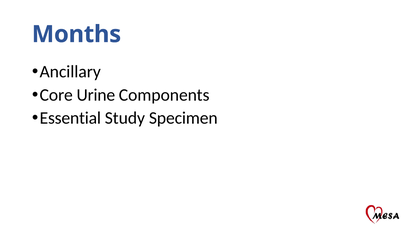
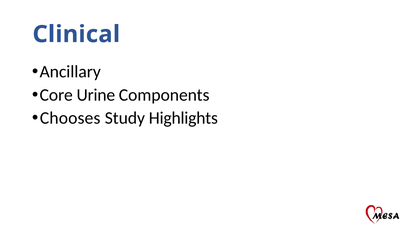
Months: Months -> Clinical (76, 34)
Essential: Essential -> Chooses (70, 118)
Specimen: Specimen -> Highlights (183, 118)
